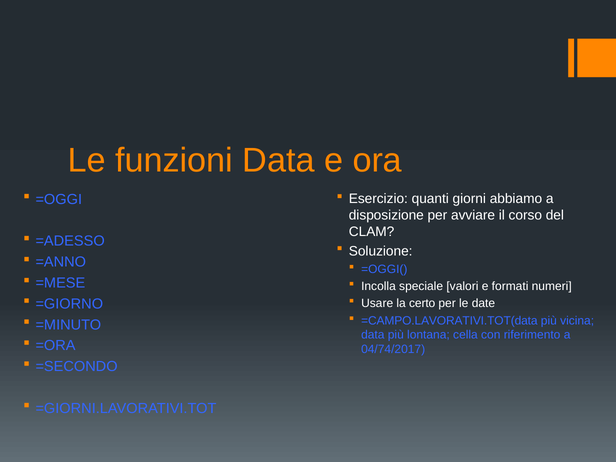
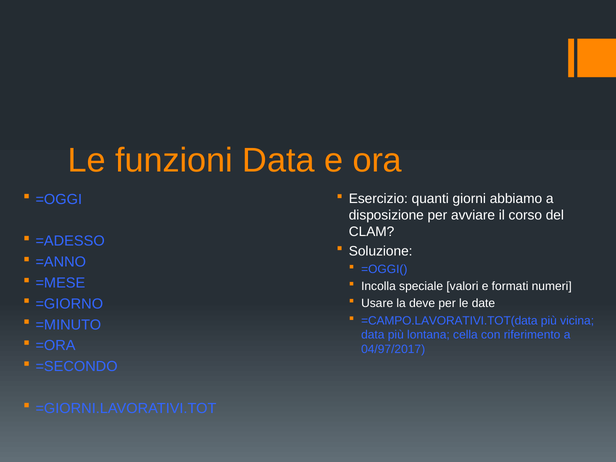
certo: certo -> deve (422, 303)
04/74/2017: 04/74/2017 -> 04/97/2017 (393, 349)
